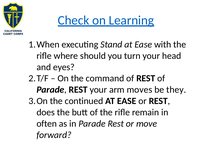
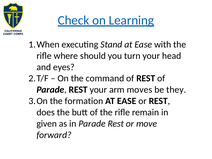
continued: continued -> formation (84, 101)
often: often -> given (47, 124)
